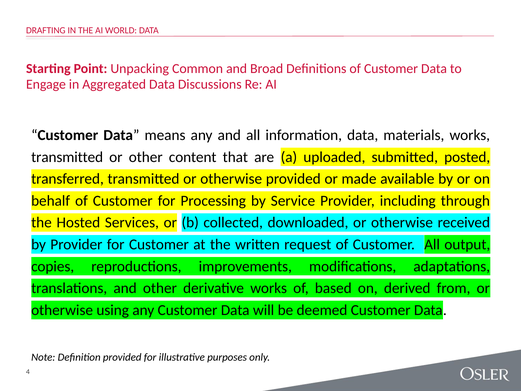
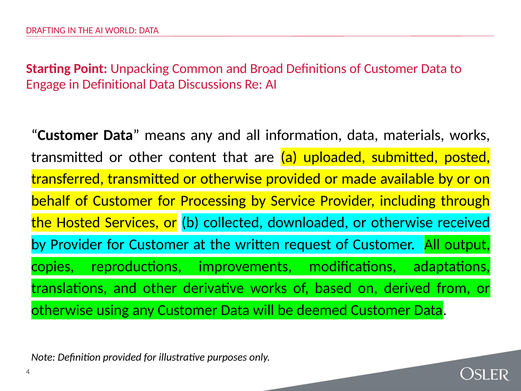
Aggregated: Aggregated -> Definitional (114, 84)
